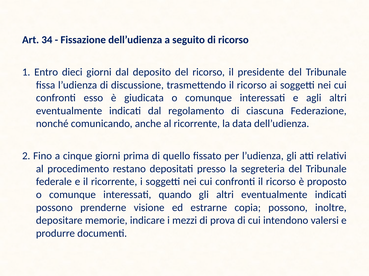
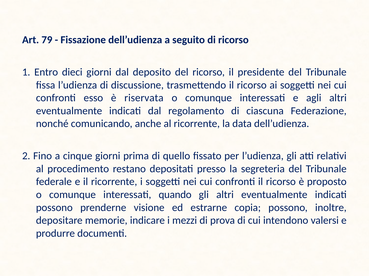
34: 34 -> 79 (47, 40)
giudicata: giudicata -> riservata (144, 98)
